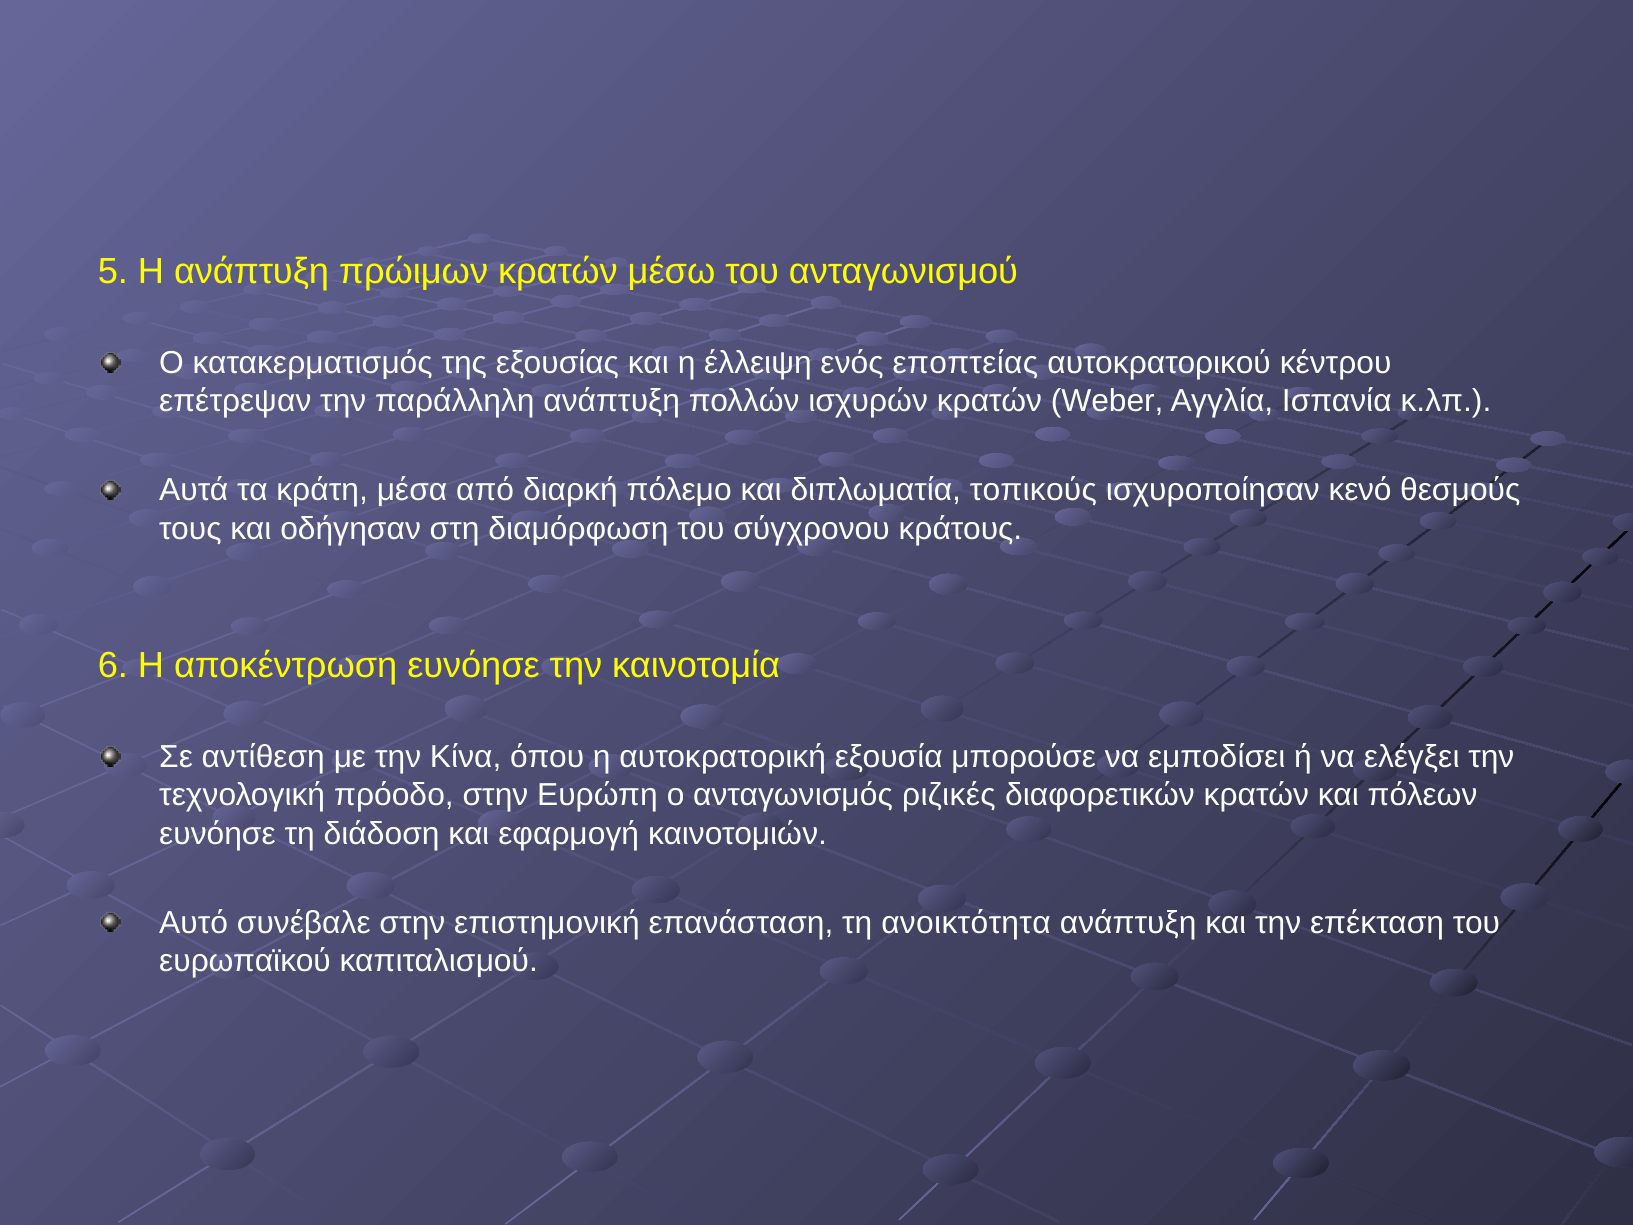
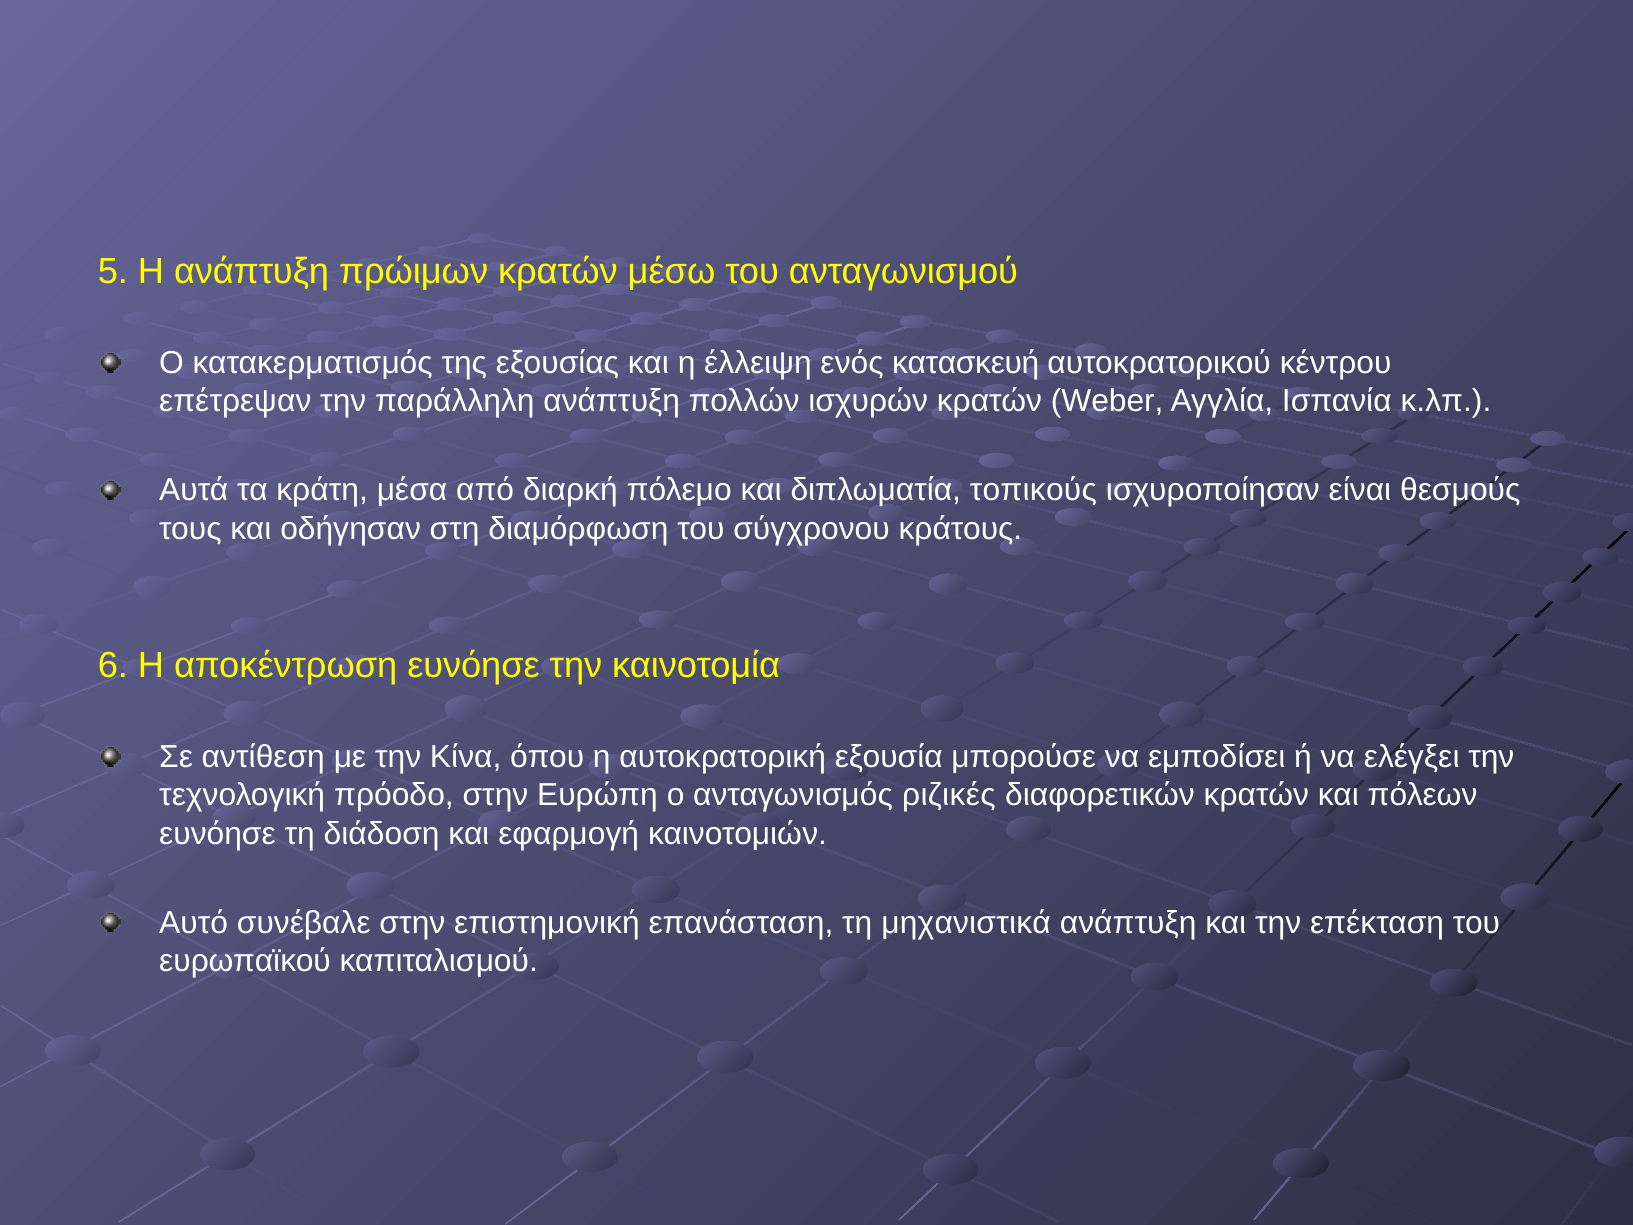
εποπτείας: εποπτείας -> κατασκευή (966, 363)
κενό: κενό -> είναι (1360, 490)
ανοικτότητα: ανοικτότητα -> μηχανιστικά (966, 922)
